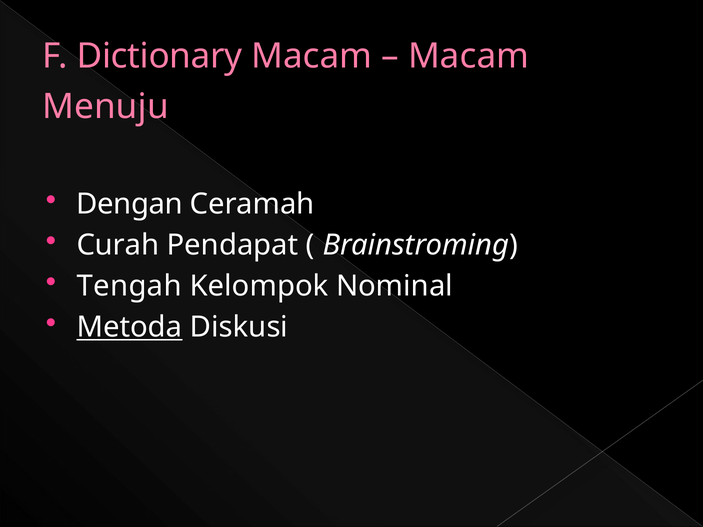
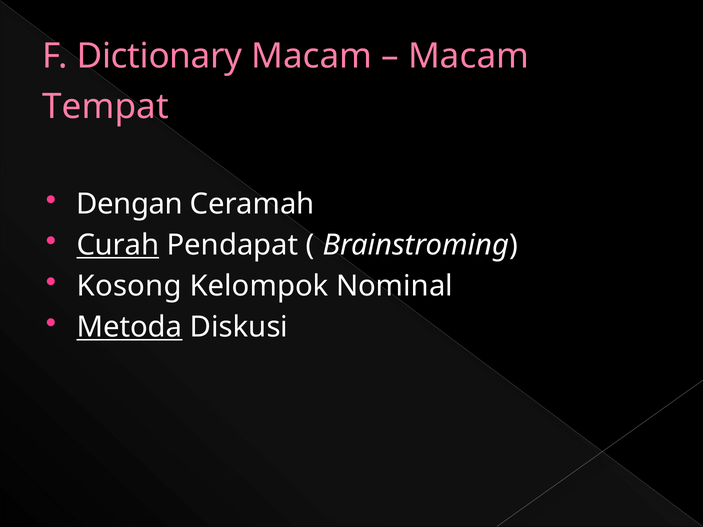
Menuju: Menuju -> Tempat (105, 107)
Curah underline: none -> present (118, 245)
Tengah: Tengah -> Kosong (129, 286)
